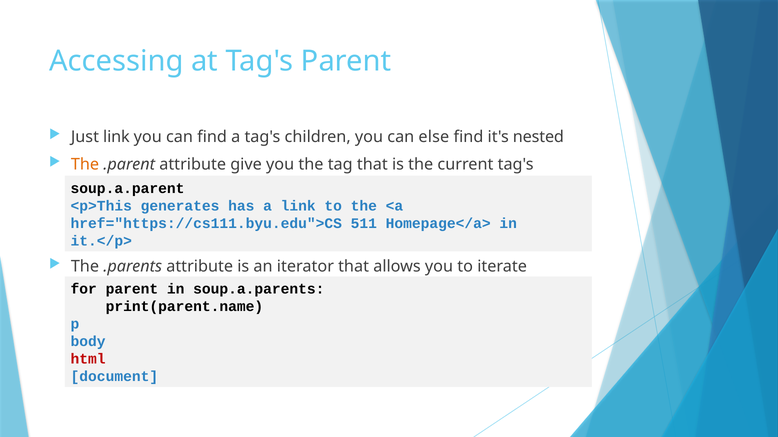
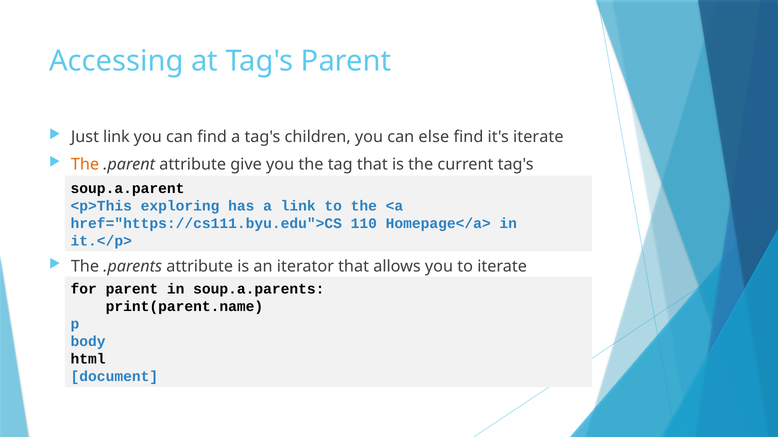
it's nested: nested -> iterate (538, 137)
generates: generates -> exploring (180, 206)
511: 511 -> 110 (364, 224)
html colour: red -> black (88, 359)
